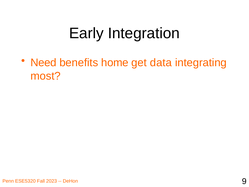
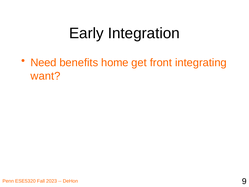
data: data -> front (161, 63)
most: most -> want (46, 76)
